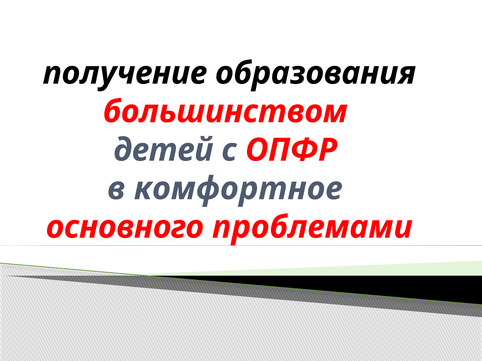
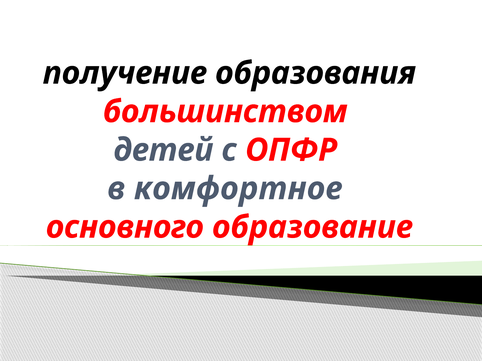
проблемами: проблемами -> образование (312, 227)
